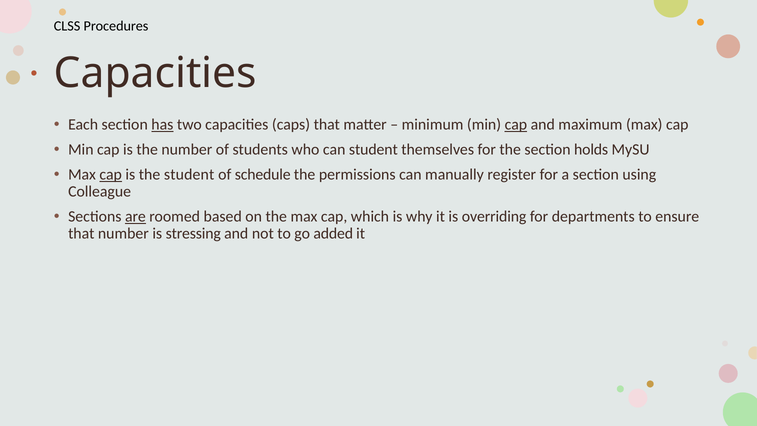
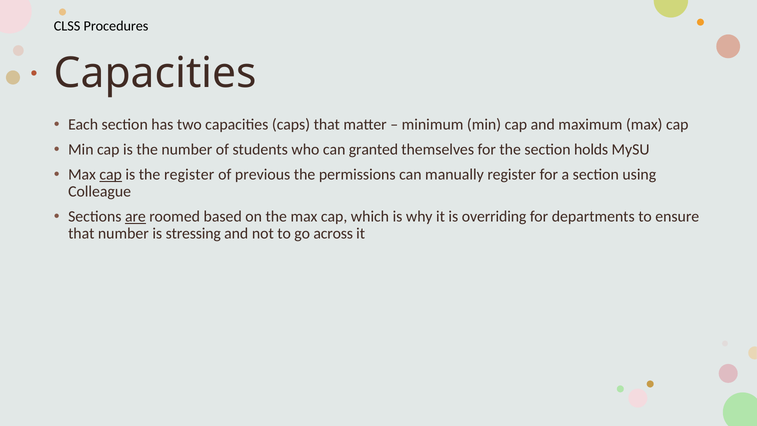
has underline: present -> none (162, 125)
cap underline: present -> none (516, 125)
can student: student -> granted (373, 150)
the student: student -> register (189, 174)
schedule: schedule -> previous (263, 174)
added: added -> across (333, 233)
